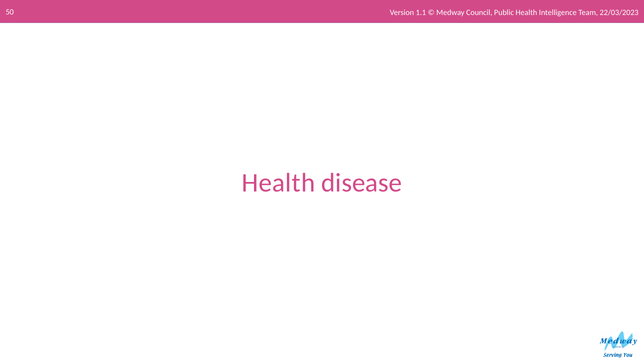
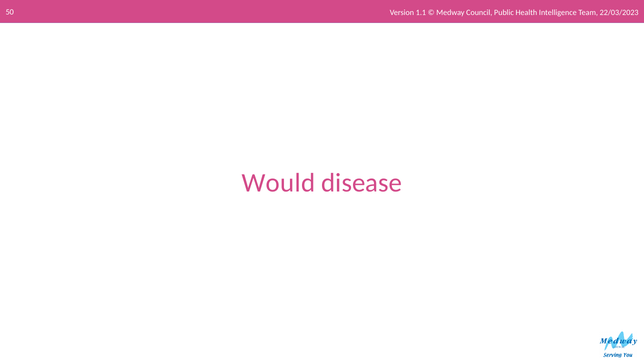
Health: Health -> Would (278, 183)
